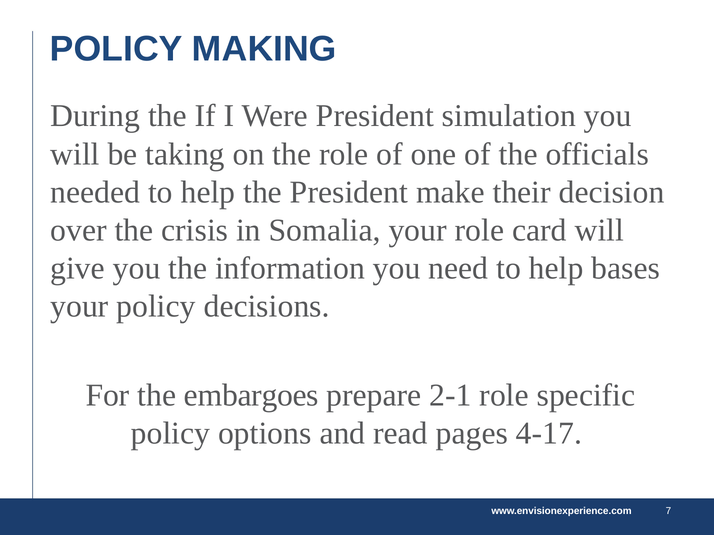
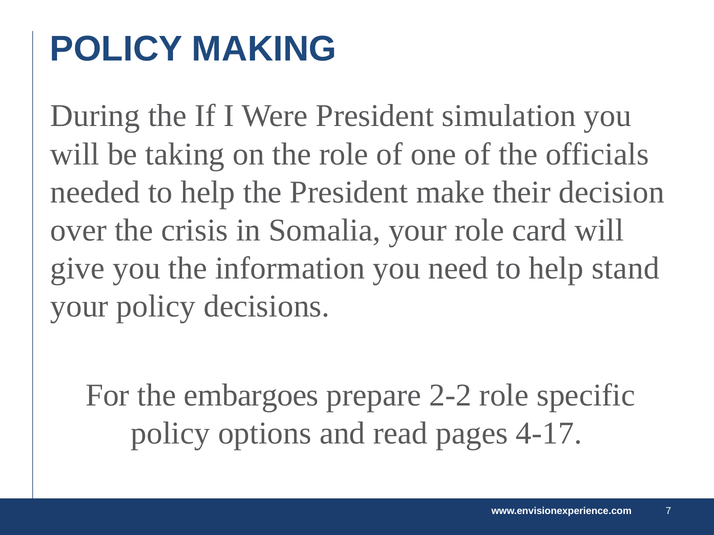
bases: bases -> stand (626, 269)
2-1: 2-1 -> 2-2 (450, 396)
